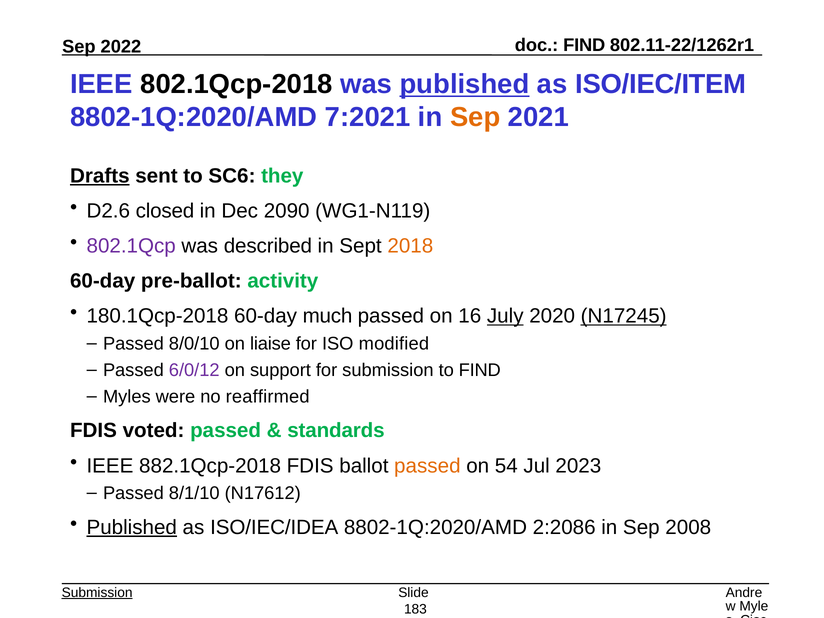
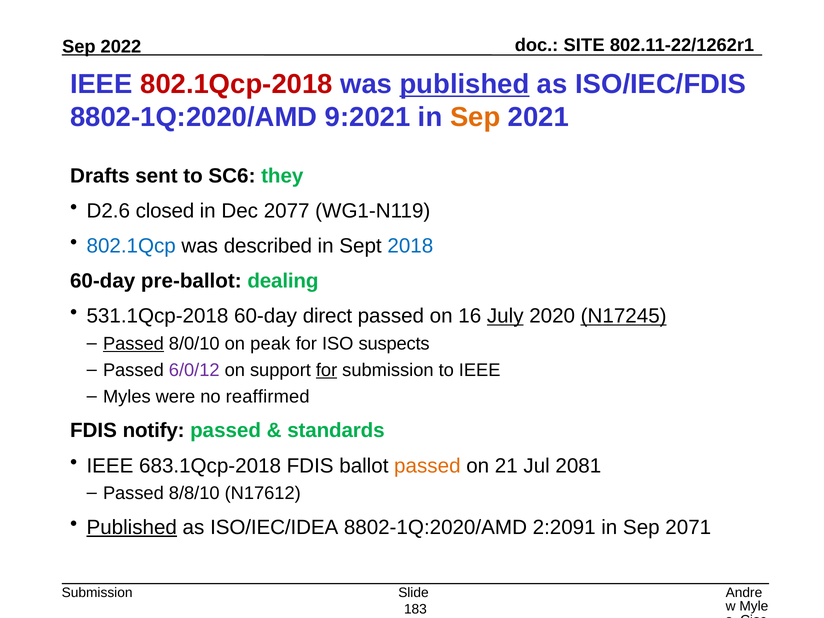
FIND: FIND -> SITE (584, 45)
802.1Qcp-2018 colour: black -> red (236, 84)
ISO/IEC/ITEM: ISO/IEC/ITEM -> ISO/IEC/FDIS (661, 84)
7:2021: 7:2021 -> 9:2021 (368, 117)
Drafts underline: present -> none (100, 176)
2090: 2090 -> 2077 (287, 211)
802.1Qcp colour: purple -> blue (131, 246)
2018 colour: orange -> blue (410, 246)
activity: activity -> dealing (283, 281)
180.1Qcp-2018: 180.1Qcp-2018 -> 531.1Qcp-2018 (157, 316)
much: much -> direct (327, 316)
Passed underline: none -> present (133, 344)
liaise: liaise -> peak (270, 344)
modified: modified -> suspects (394, 344)
for underline: none -> present (327, 370)
to FIND: FIND -> IEEE (480, 370)
voted: voted -> notify (154, 431)
882.1Qcp-2018: 882.1Qcp-2018 -> 683.1Qcp-2018 (210, 466)
54: 54 -> 21 (506, 466)
2023: 2023 -> 2081 (578, 466)
8/1/10: 8/1/10 -> 8/8/10 (194, 493)
2:2086: 2:2086 -> 2:2091 (564, 527)
2008: 2008 -> 2071 (688, 527)
Submission underline: present -> none (97, 593)
